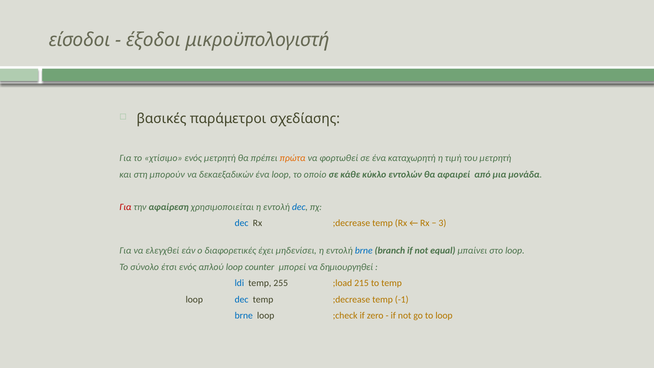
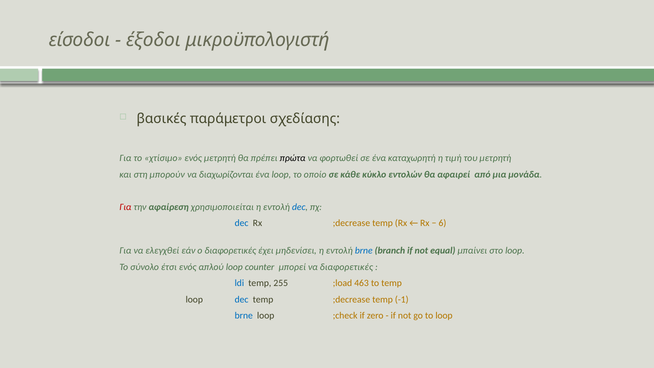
πρώτα colour: orange -> black (293, 158)
δεκαεξαδικών: δεκαεξαδικών -> διαχωρίζονται (226, 174)
3: 3 -> 6 (442, 223)
να δημιουργηθεί: δημιουργηθεί -> διαφορετικές (346, 267)
215: 215 -> 463 (362, 283)
